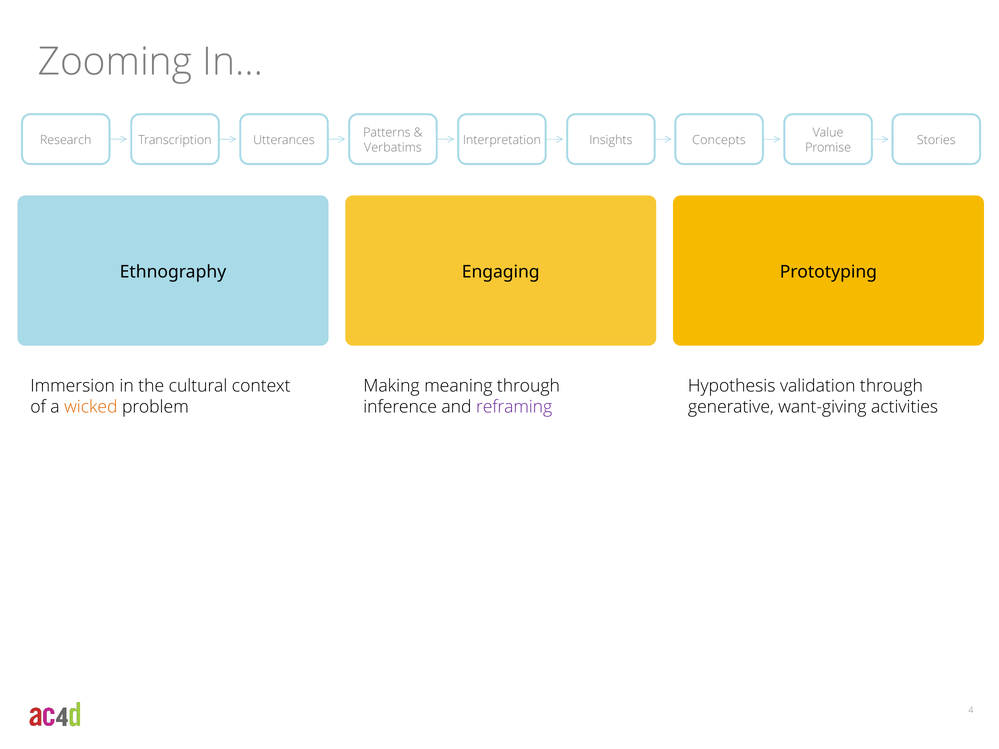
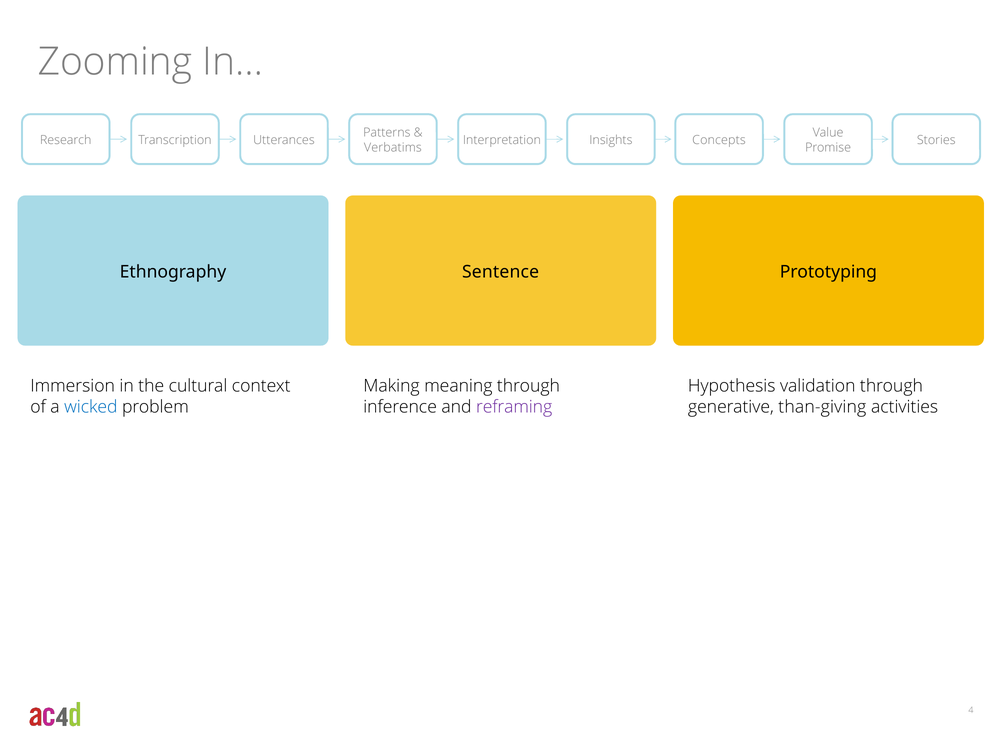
Engaging: Engaging -> Sentence (501, 272)
wicked colour: orange -> blue (91, 407)
want-giving: want-giving -> than-giving (822, 407)
